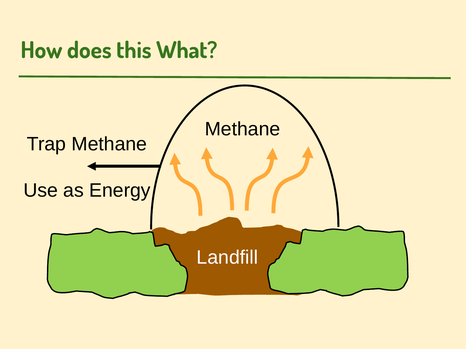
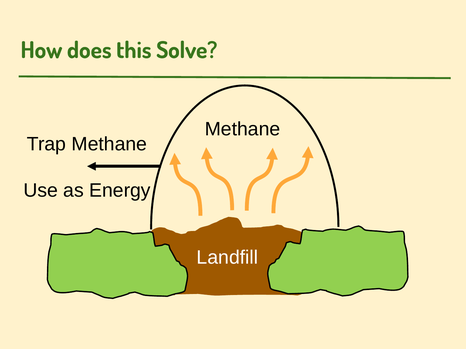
What: What -> Solve (187, 51)
